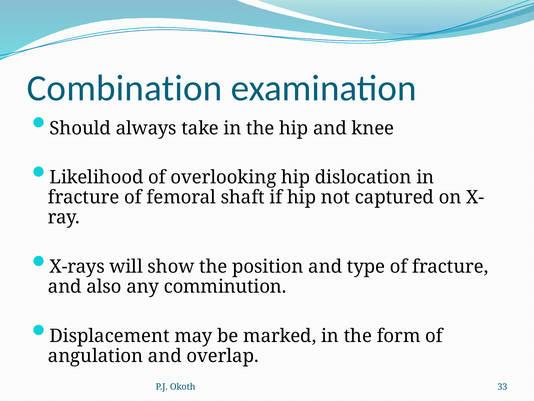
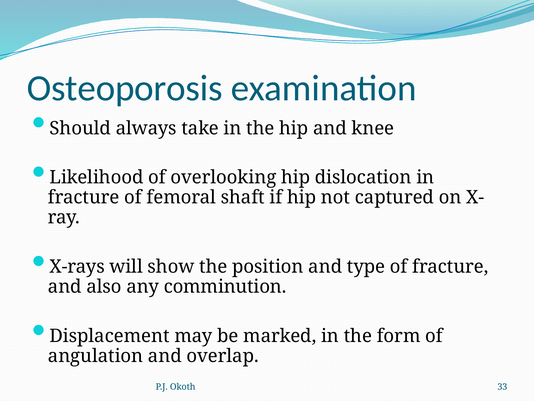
Combination: Combination -> Osteoporosis (125, 88)
